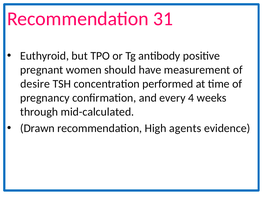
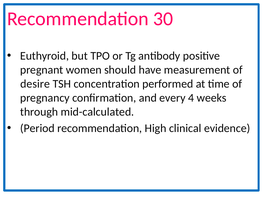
31: 31 -> 30 (163, 19)
Drawn: Drawn -> Period (37, 128)
agents: agents -> clinical (185, 128)
